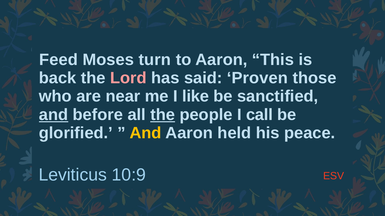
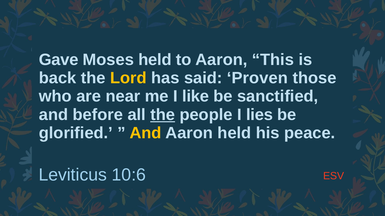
Feed: Feed -> Gave (59, 60)
Moses turn: turn -> held (155, 60)
Lord colour: pink -> yellow (128, 78)
and underline: present -> none (54, 115)
call: call -> lies (259, 115)
10:9: 10:9 -> 10:6 (129, 175)
